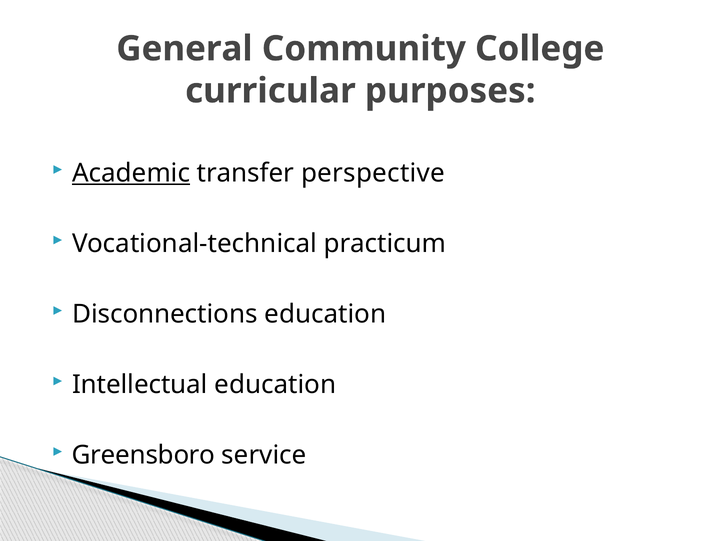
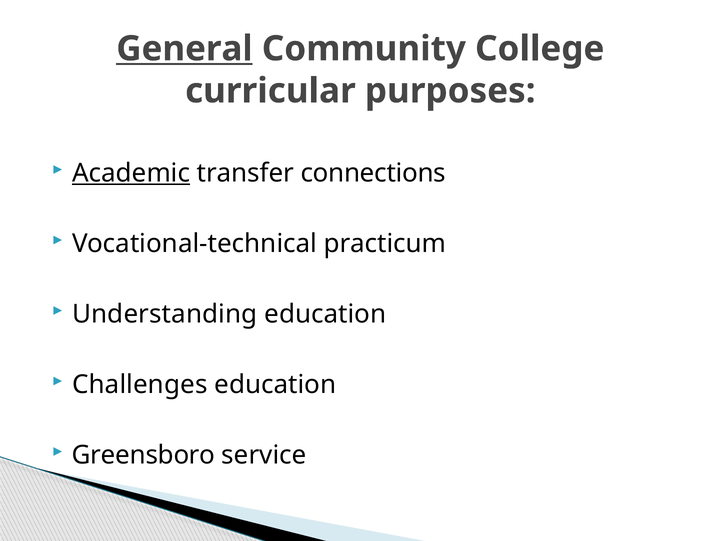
General underline: none -> present (185, 49)
perspective: perspective -> connections (373, 173)
Disconnections: Disconnections -> Understanding (165, 314)
Intellectual: Intellectual -> Challenges (140, 384)
